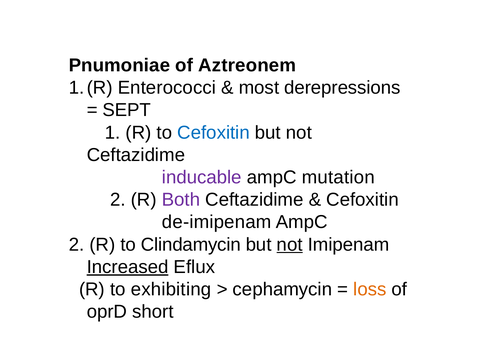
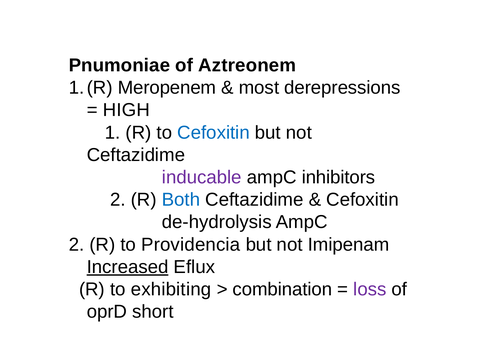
Enterococci: Enterococci -> Meropenem (167, 88)
SEPT: SEPT -> HIGH (126, 110)
mutation: mutation -> inhibitors (339, 177)
Both colour: purple -> blue (181, 200)
de-imipenam: de-imipenam -> de-hydrolysis (217, 222)
Clindamycin: Clindamycin -> Providencia (191, 245)
not underline: present -> none (290, 245)
cephamycin: cephamycin -> combination (282, 289)
loss colour: orange -> purple (370, 289)
